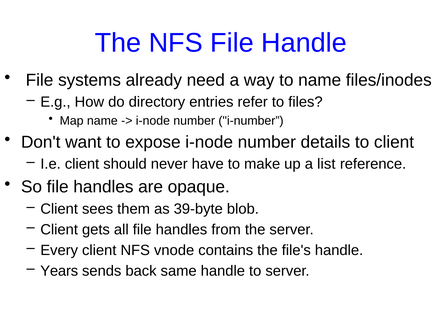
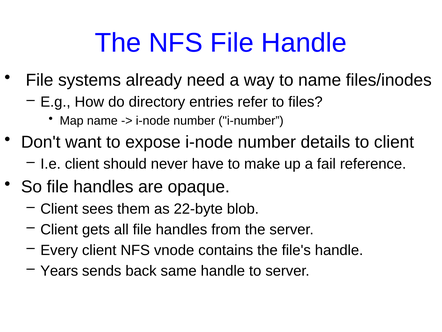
list: list -> fail (326, 164)
39-byte: 39-byte -> 22-byte (198, 209)
